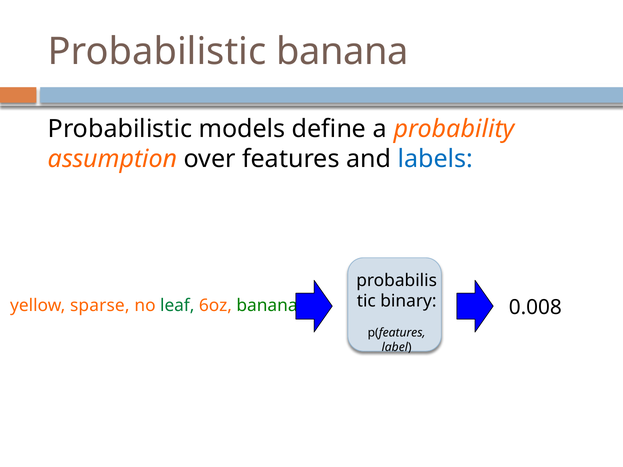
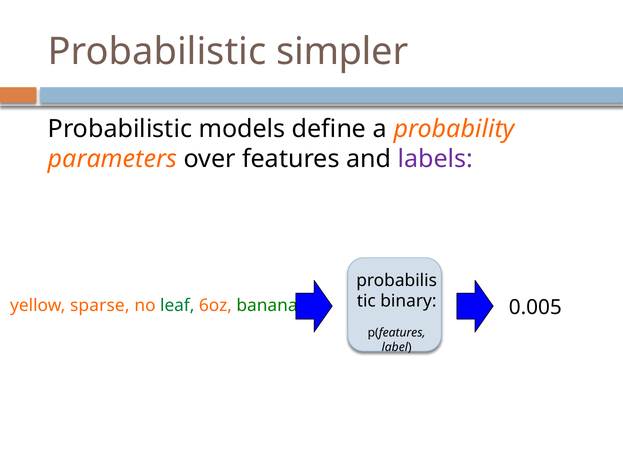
Probabilistic banana: banana -> simpler (342, 52)
assumption: assumption -> parameters (112, 159)
labels colour: blue -> purple (435, 159)
0.008: 0.008 -> 0.005 (535, 307)
